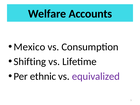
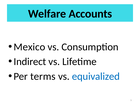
Shifting: Shifting -> Indirect (30, 62)
ethnic: ethnic -> terms (43, 76)
equivalized colour: purple -> blue (96, 76)
